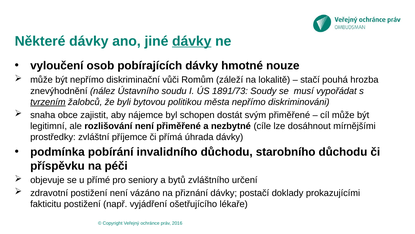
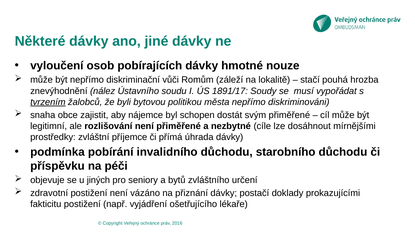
dávky underline: present -> none (192, 41)
1891/73: 1891/73 -> 1891/17 (230, 91)
přímé: přímé -> jiných (98, 180)
